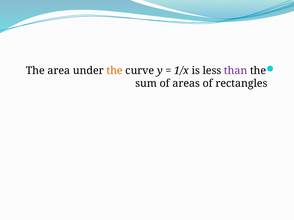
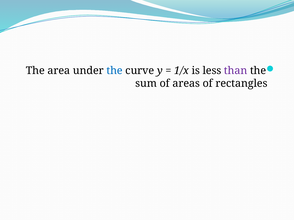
the colour: orange -> blue (115, 71)
